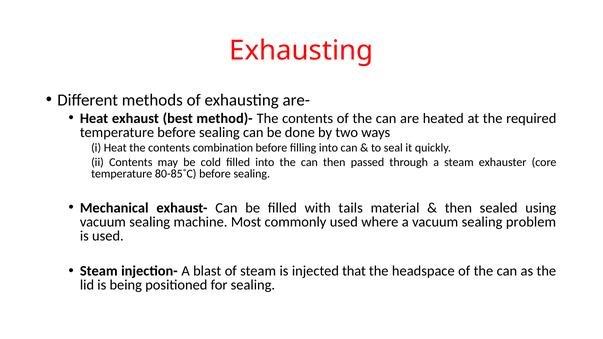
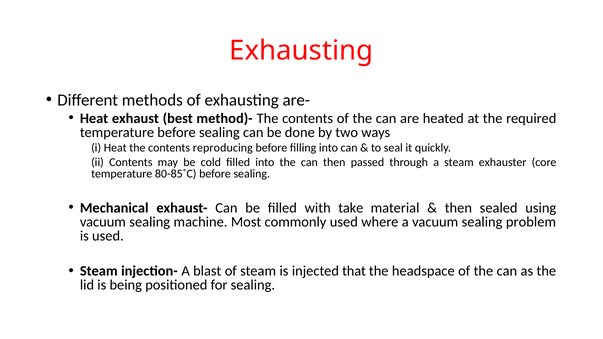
combination: combination -> reproducing (223, 148)
tails: tails -> take (351, 208)
